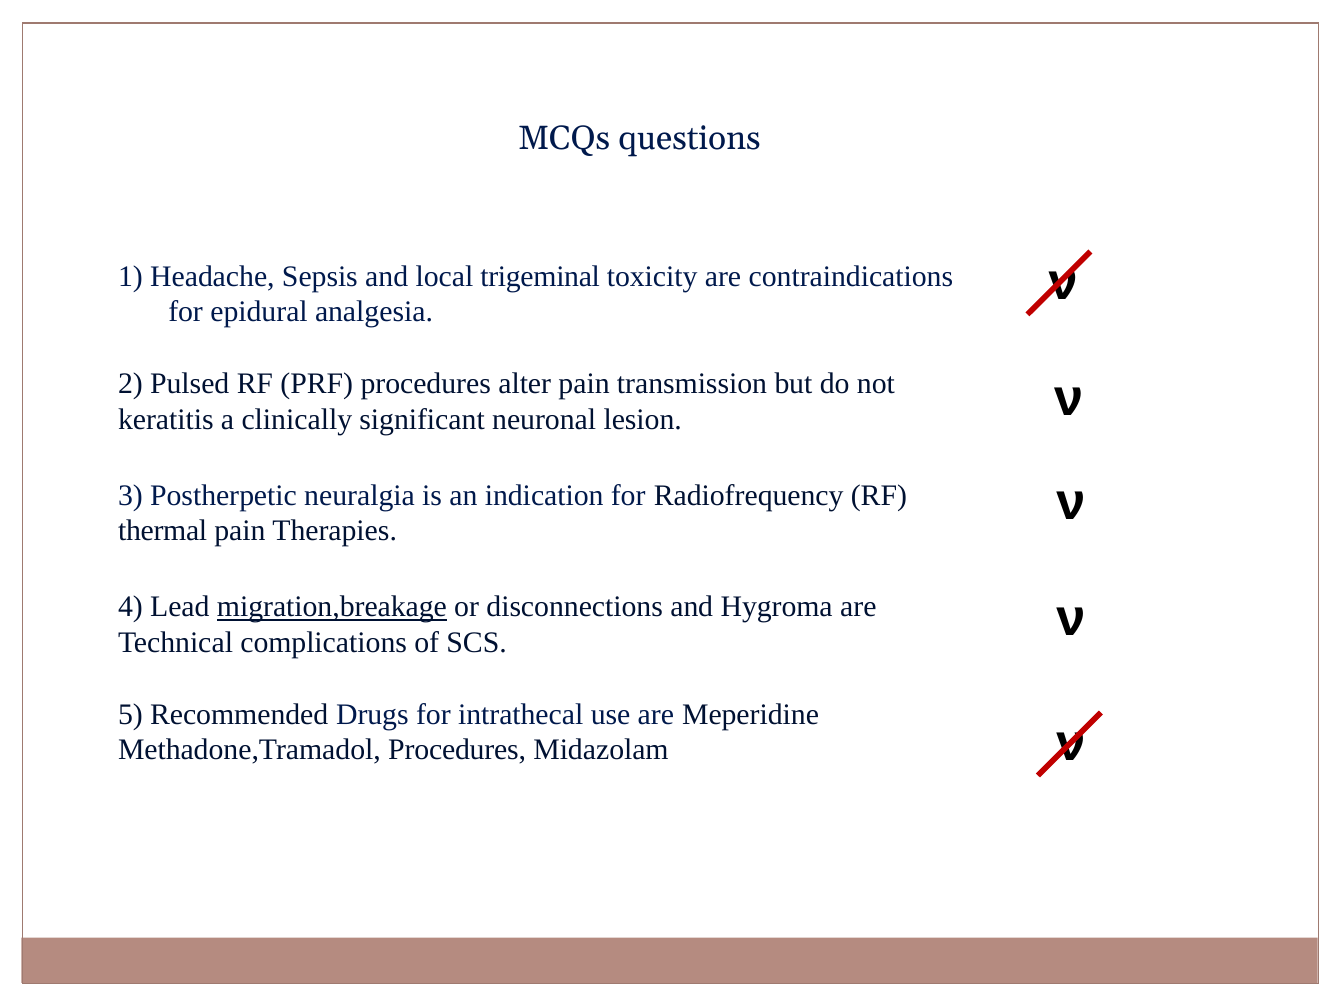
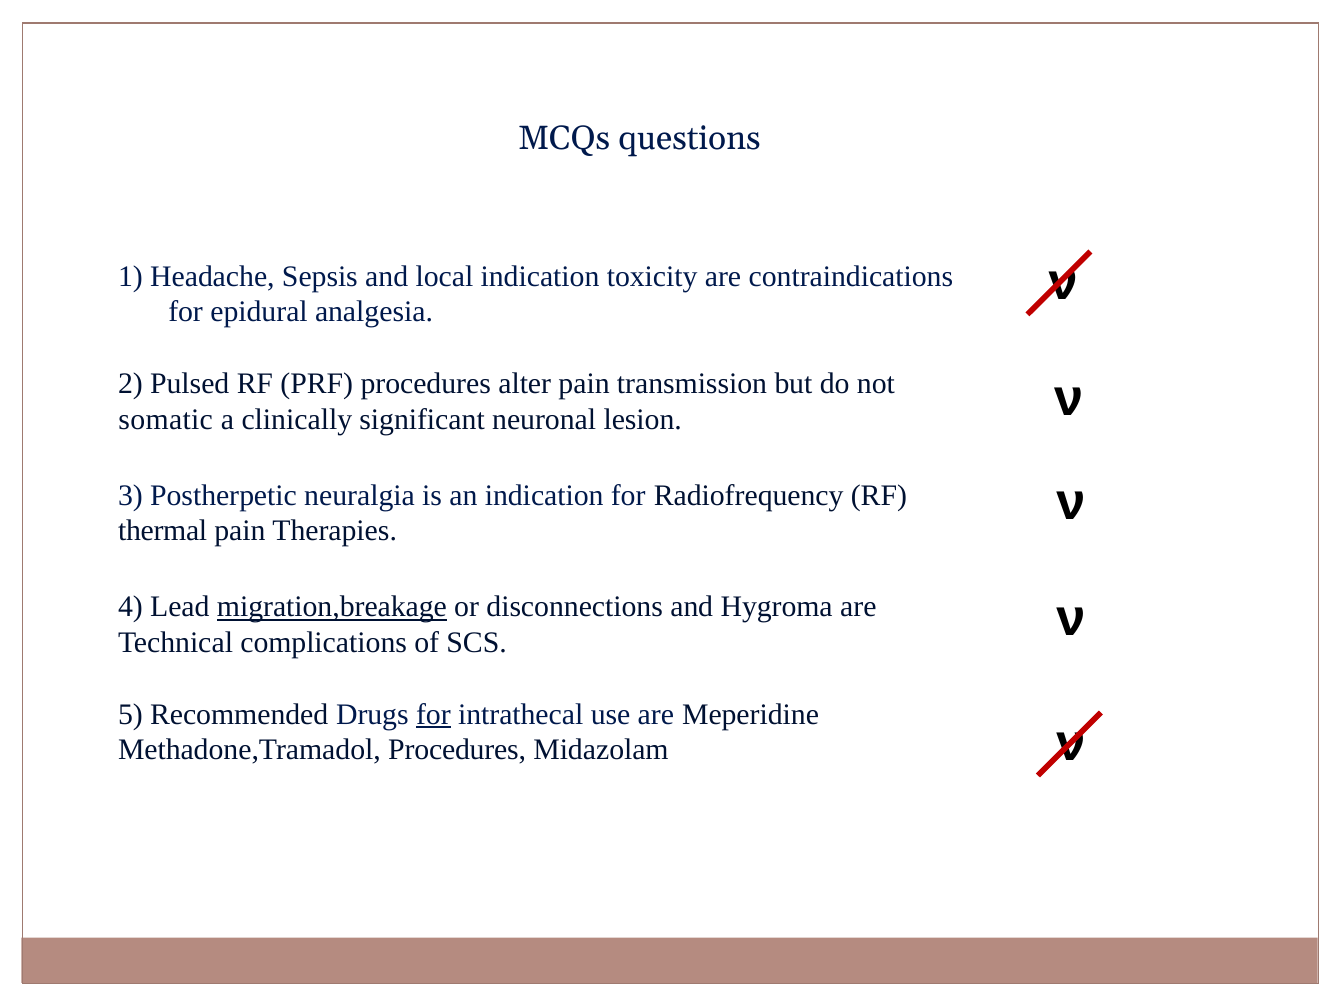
local trigeminal: trigeminal -> indication (540, 276)
keratitis: keratitis -> somatic (166, 419)
for underline: none -> present (433, 715)
